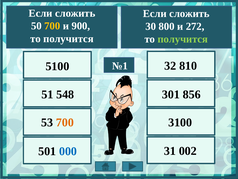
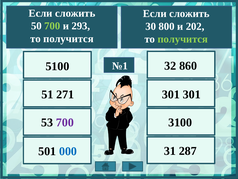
700 colour: yellow -> light green (52, 26)
900: 900 -> 293 (81, 26)
272: 272 -> 202 (195, 26)
810: 810 -> 860 (188, 66)
548: 548 -> 271 (65, 94)
301 856: 856 -> 301 (192, 94)
700 colour: orange -> purple (65, 122)
002: 002 -> 287 (188, 151)
